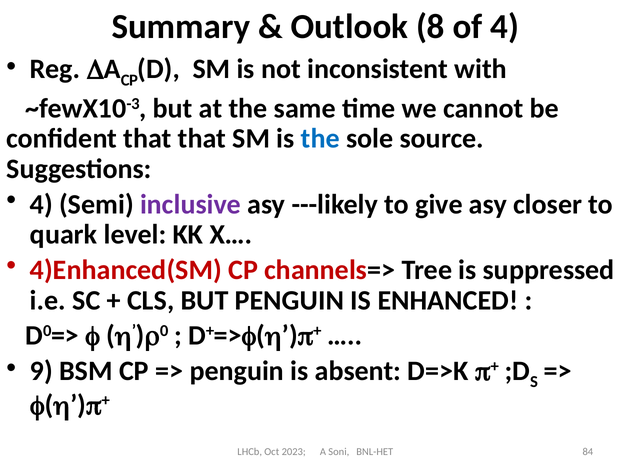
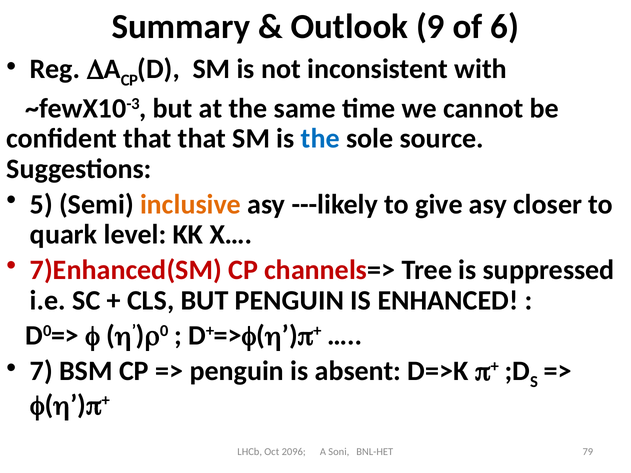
8: 8 -> 9 (430, 27)
of 4: 4 -> 6 (505, 27)
4: 4 -> 5 (41, 204)
inclusive colour: purple -> orange (190, 204)
4)Enhanced(SM: 4)Enhanced(SM -> 7)Enhanced(SM (126, 270)
9: 9 -> 7 (41, 371)
2023: 2023 -> 2096 (294, 452)
84: 84 -> 79 (588, 452)
